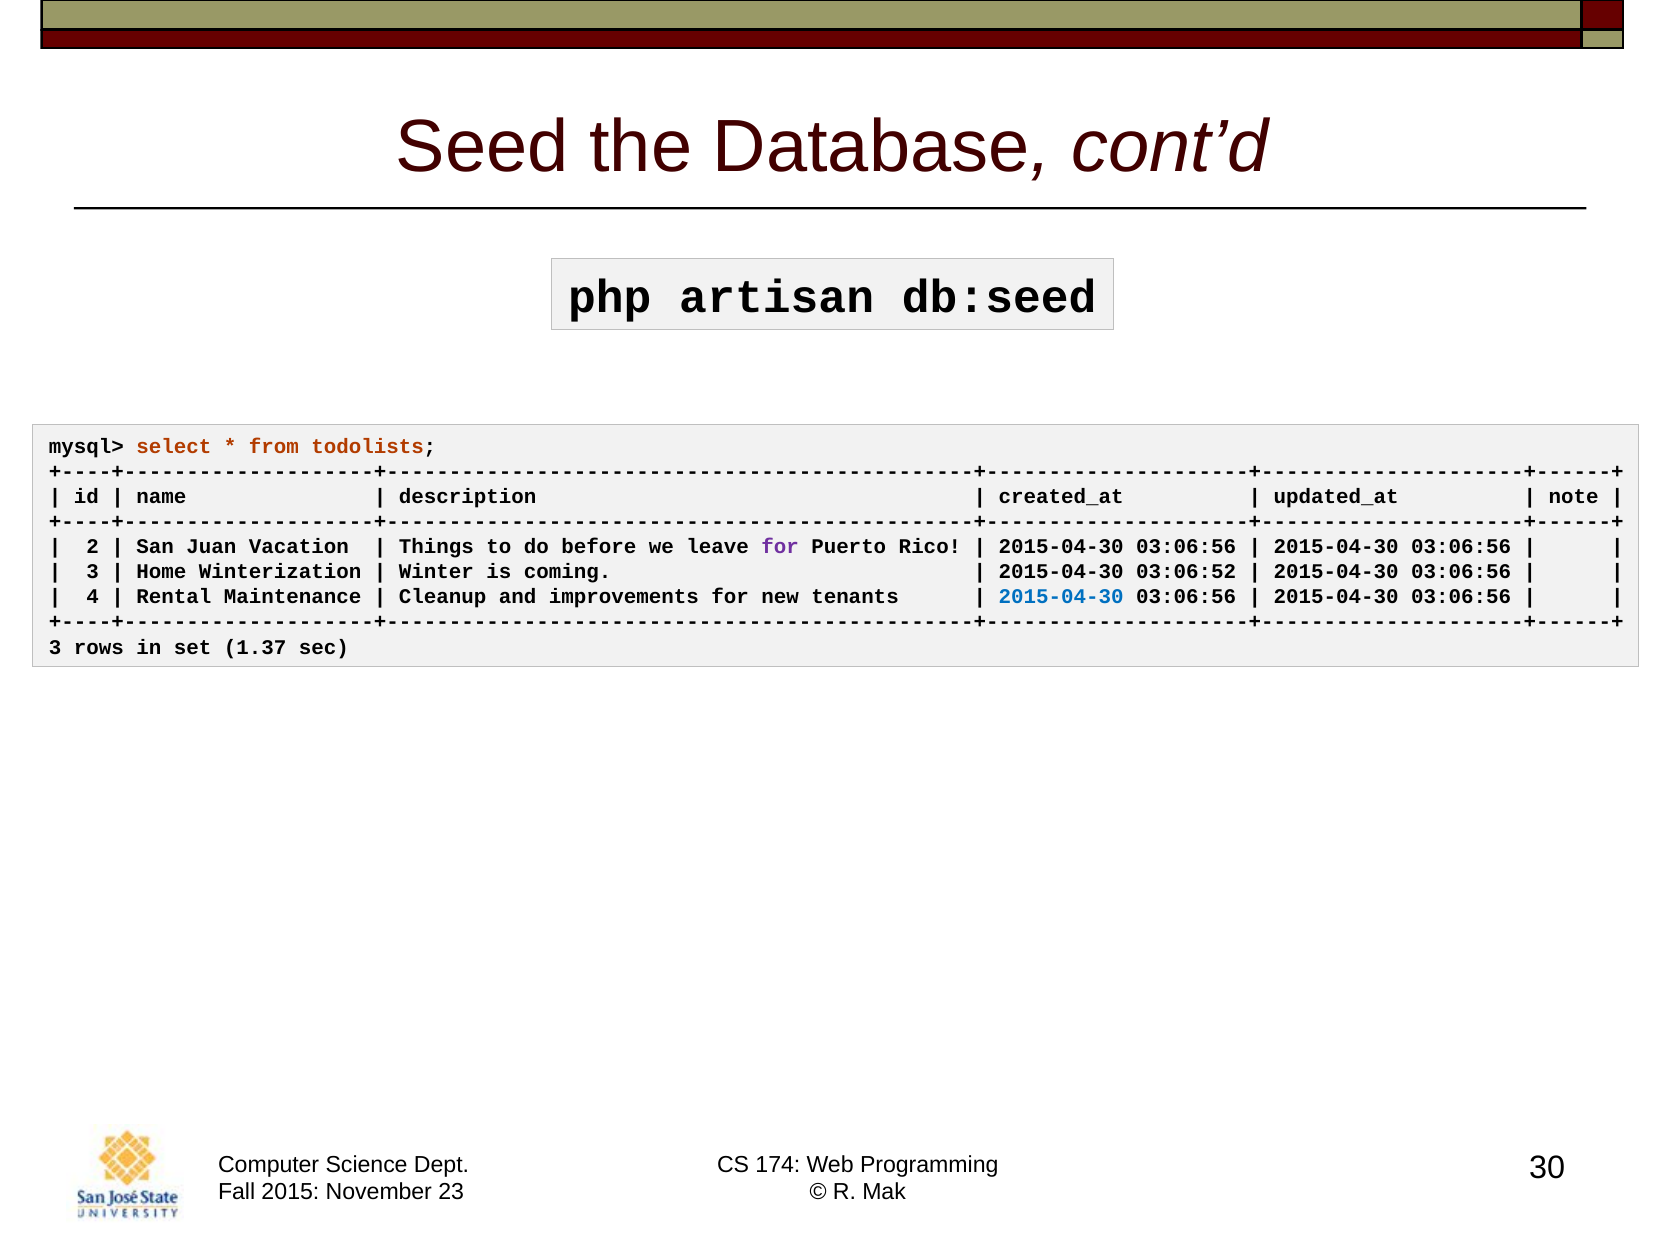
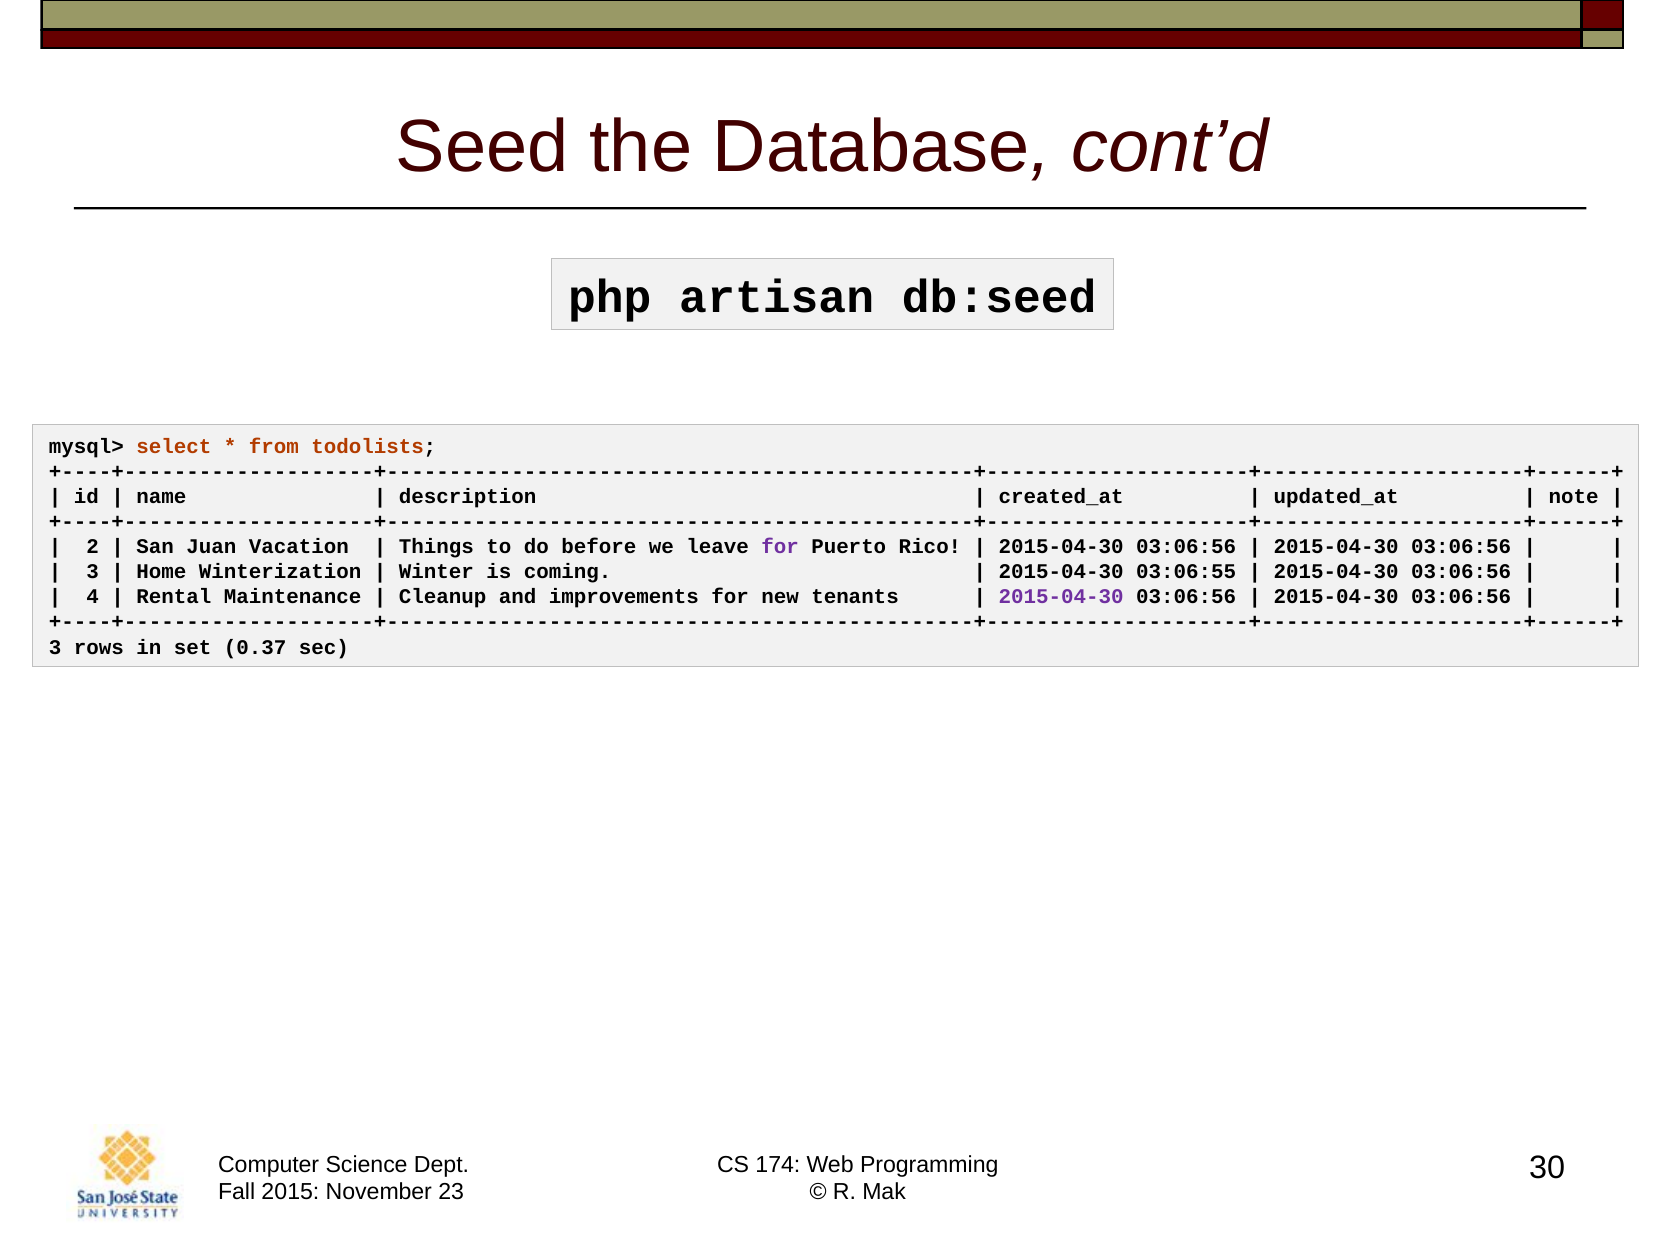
03:06:52: 03:06:52 -> 03:06:55 (1186, 572)
2015-04-30 colour: blue -> purple (1061, 597)
1.37: 1.37 -> 0.37 (255, 647)
